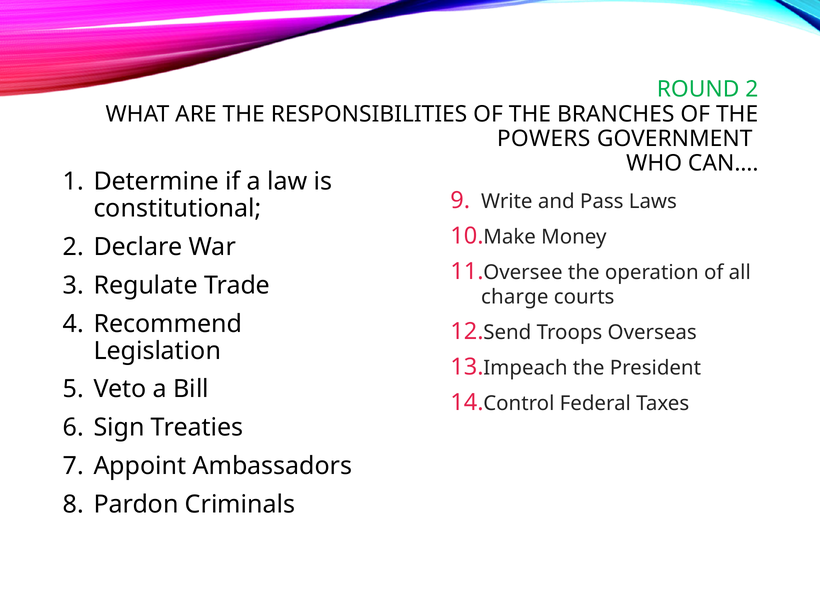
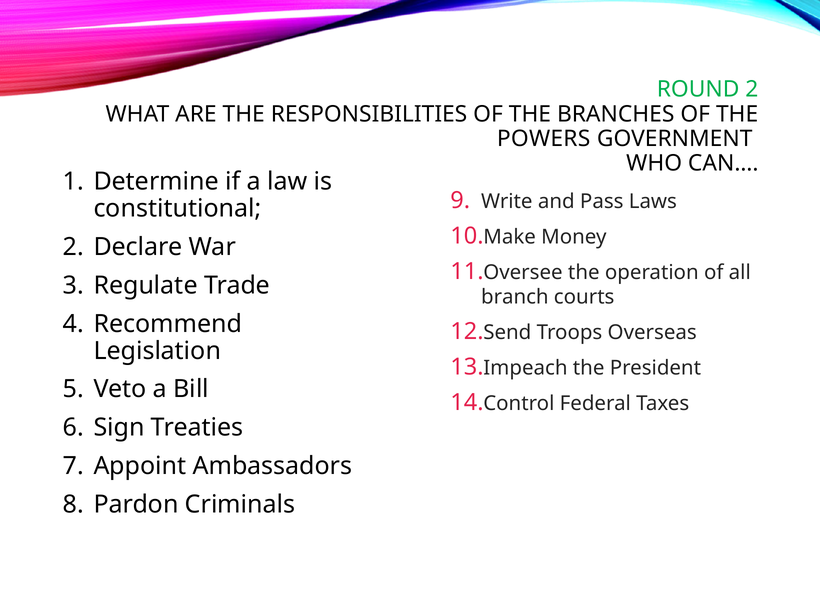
charge: charge -> branch (515, 297)
